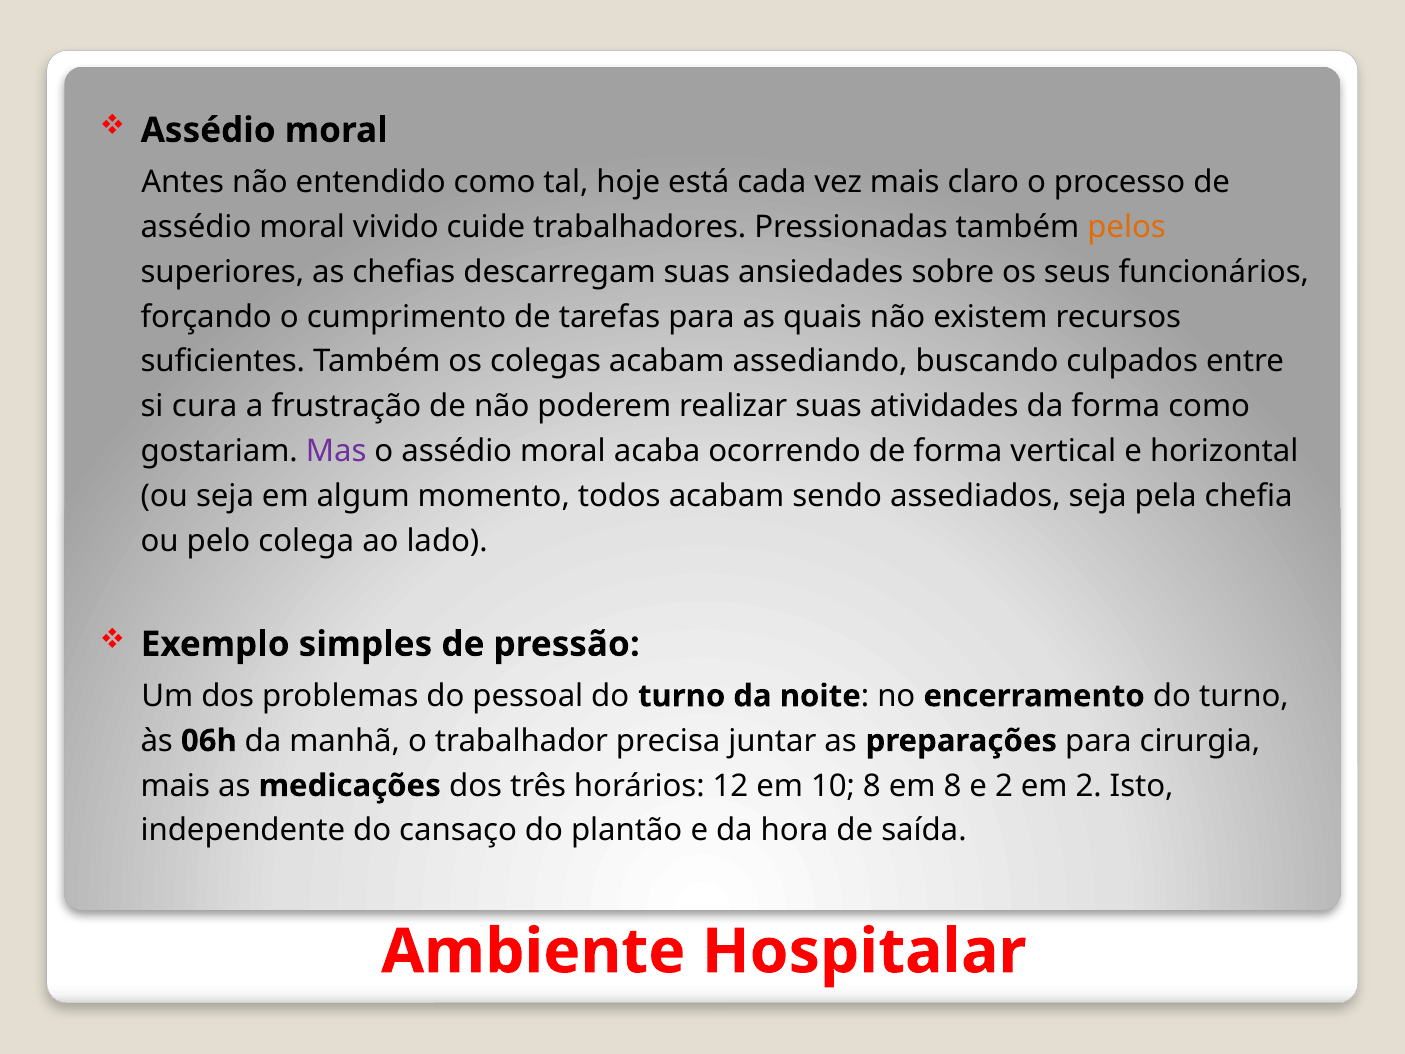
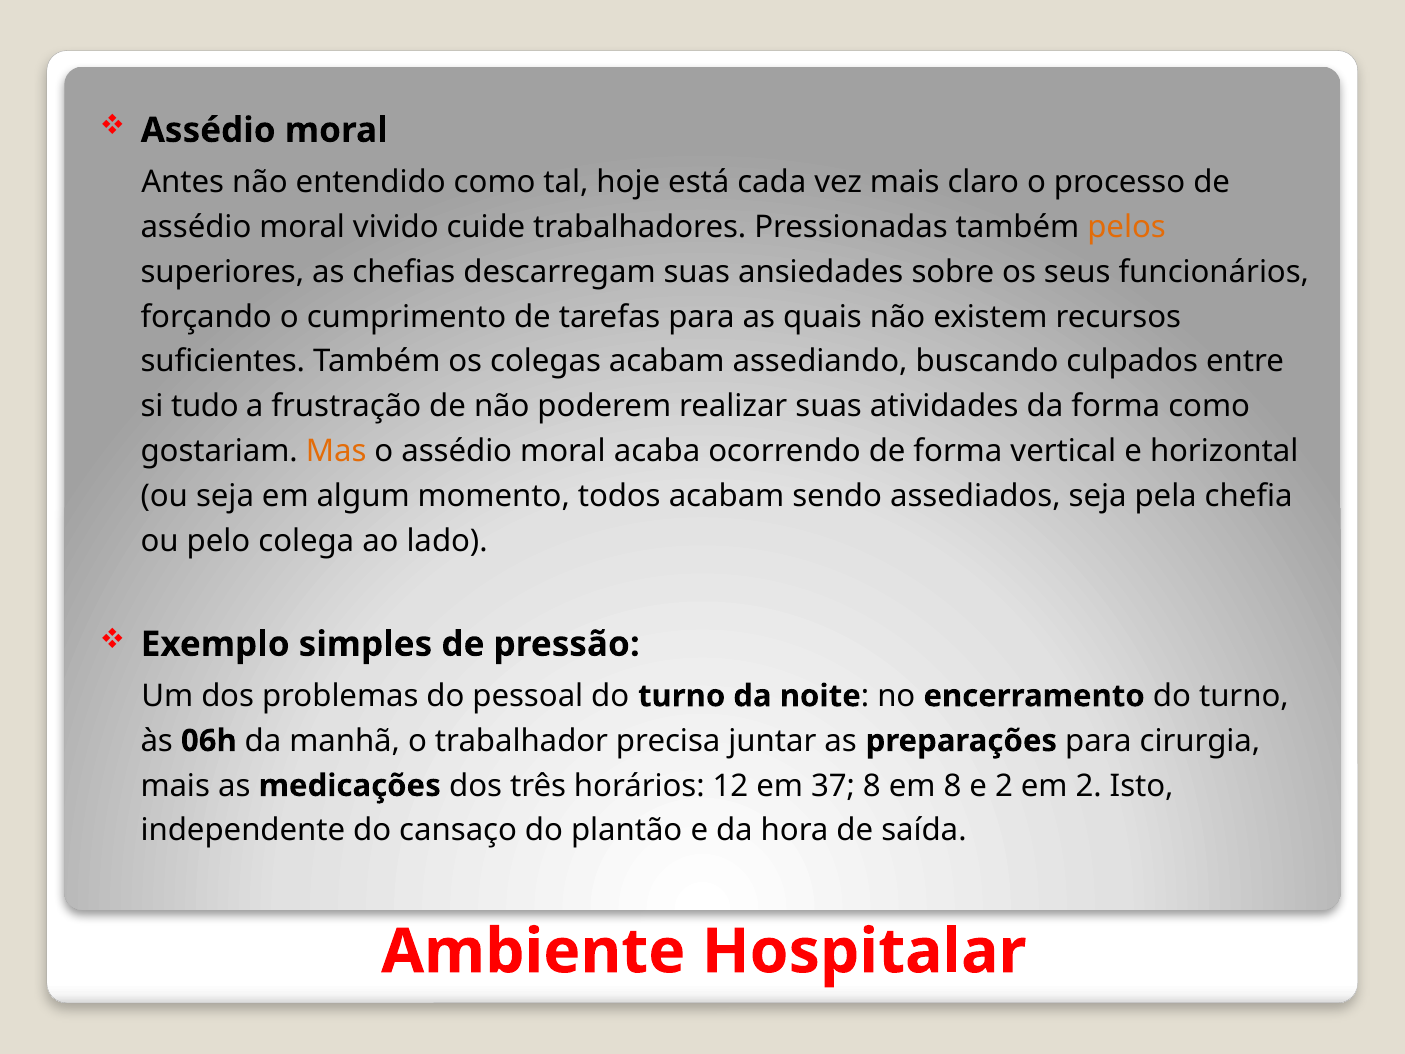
cura: cura -> tudo (205, 406)
Mas colour: purple -> orange (336, 451)
10: 10 -> 37 (833, 786)
